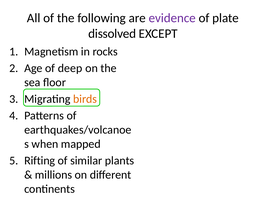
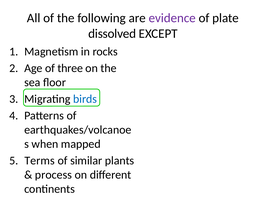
deep: deep -> three (70, 68)
birds colour: orange -> blue (85, 99)
Rifting: Rifting -> Terms (40, 160)
millions: millions -> process (53, 174)
